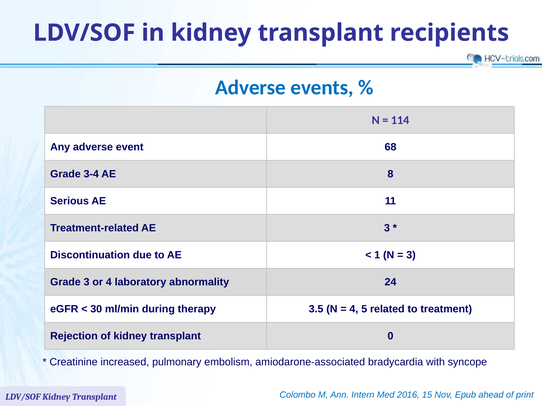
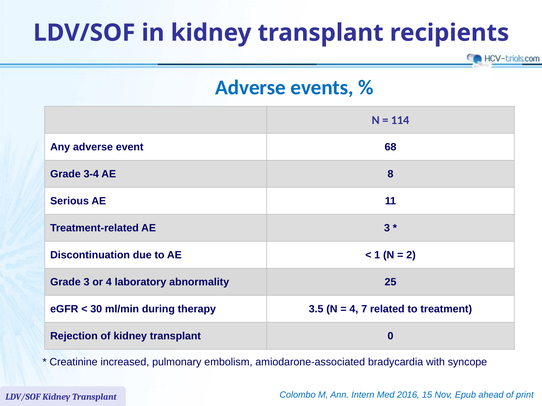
3: 3 -> 2 (411, 255)
24: 24 -> 25 (391, 282)
5: 5 -> 7 (364, 309)
